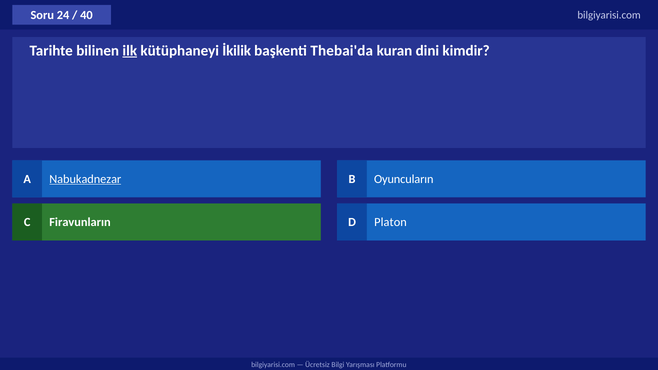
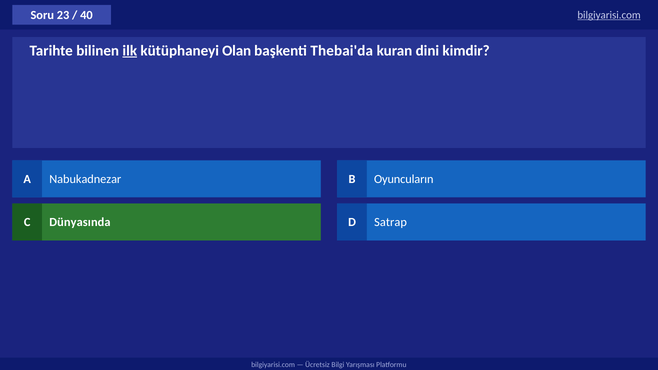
24: 24 -> 23 (63, 15)
bilgiyarisi.com underline: none -> present (609, 15)
İkilik: İkilik -> Olan (237, 51)
Nabukadnezar underline: present -> none (85, 179)
Firavunların: Firavunların -> Dünyasında (80, 222)
Platon: Platon -> Satrap (391, 222)
